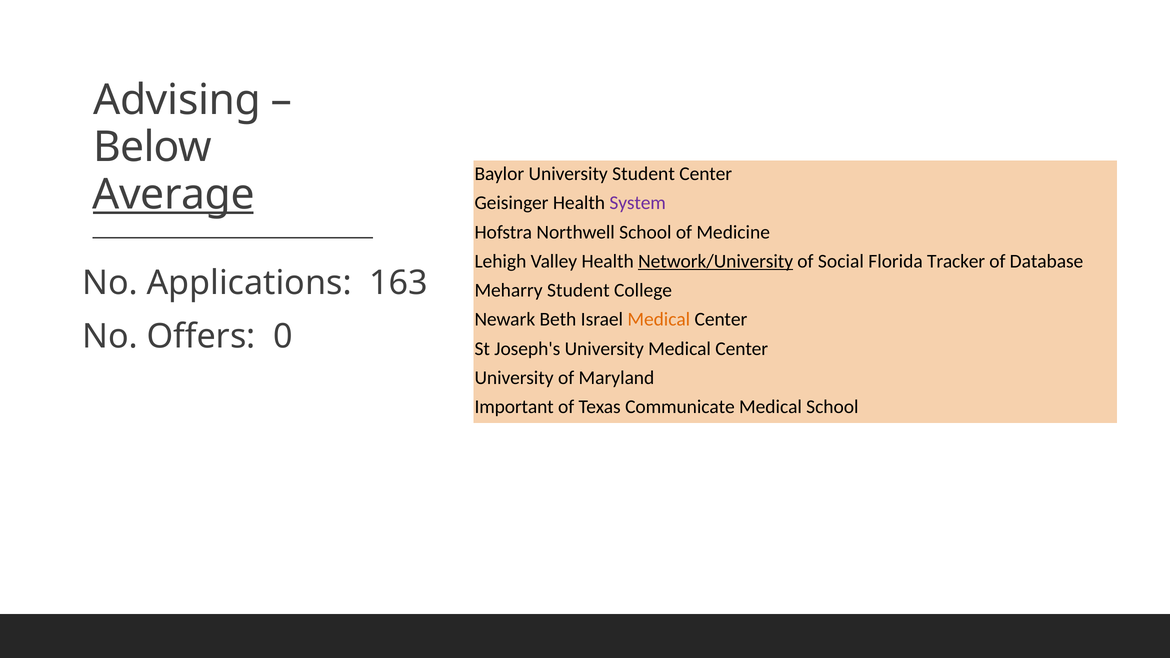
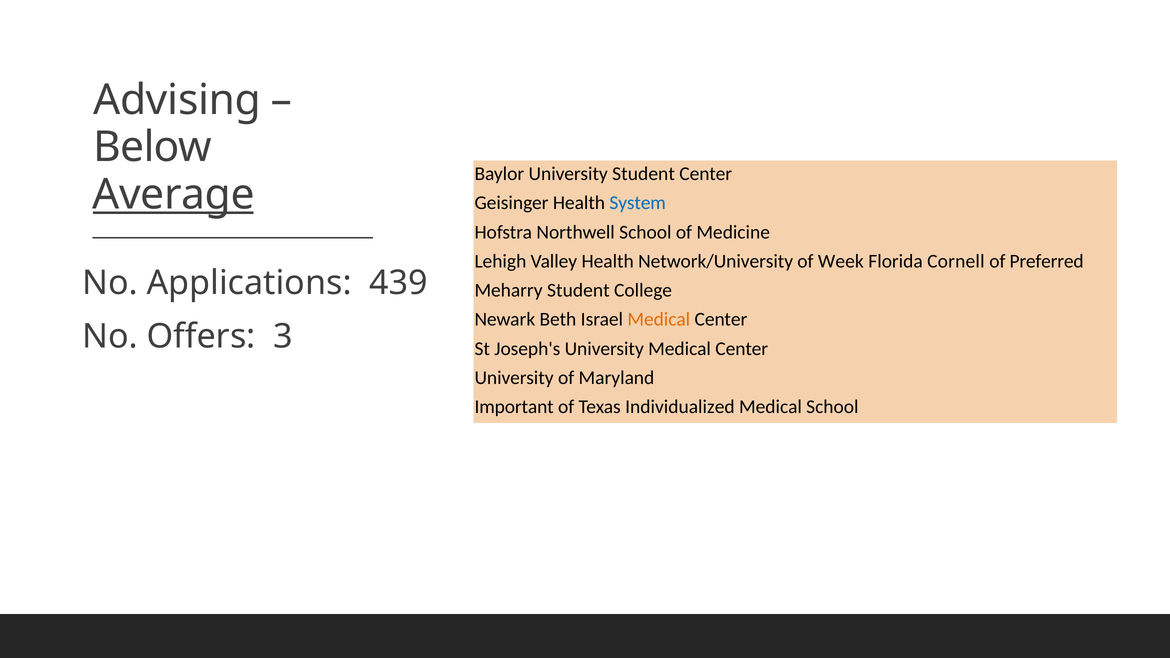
System colour: purple -> blue (638, 203)
Network/University underline: present -> none (716, 261)
Social: Social -> Week (841, 261)
Tracker: Tracker -> Cornell (956, 261)
Database: Database -> Preferred (1047, 261)
163: 163 -> 439 (399, 283)
0: 0 -> 3 (283, 337)
Communicate: Communicate -> Individualized (680, 407)
